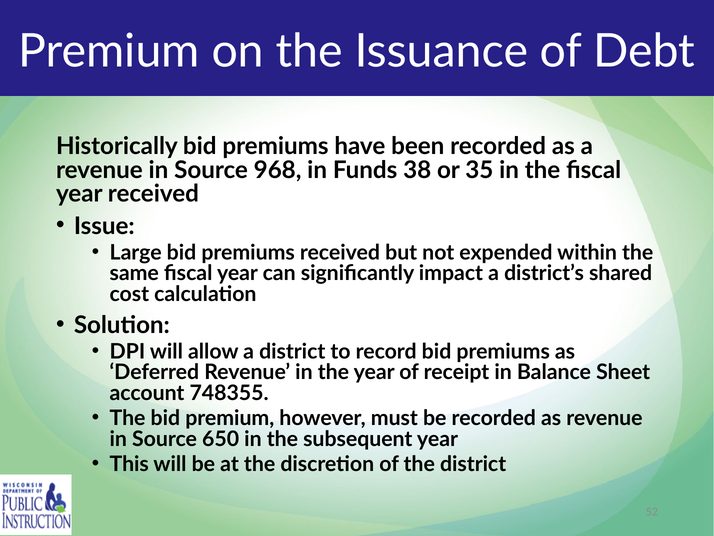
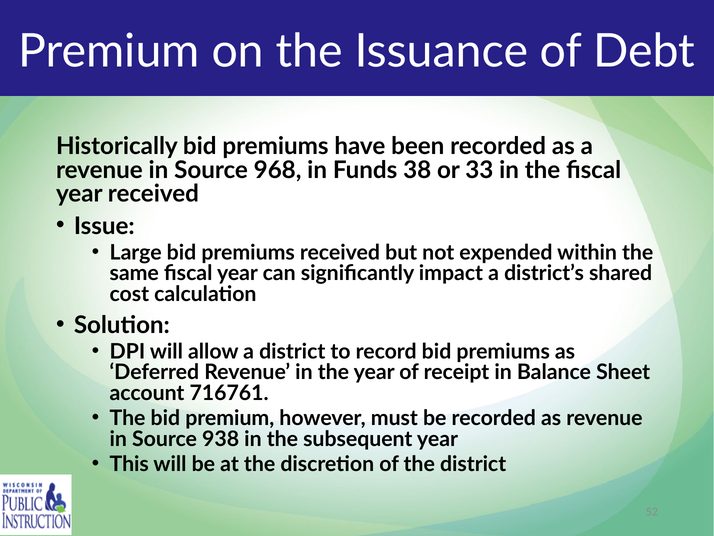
35: 35 -> 33 (479, 170)
748355: 748355 -> 716761 (229, 393)
650: 650 -> 938 (221, 439)
